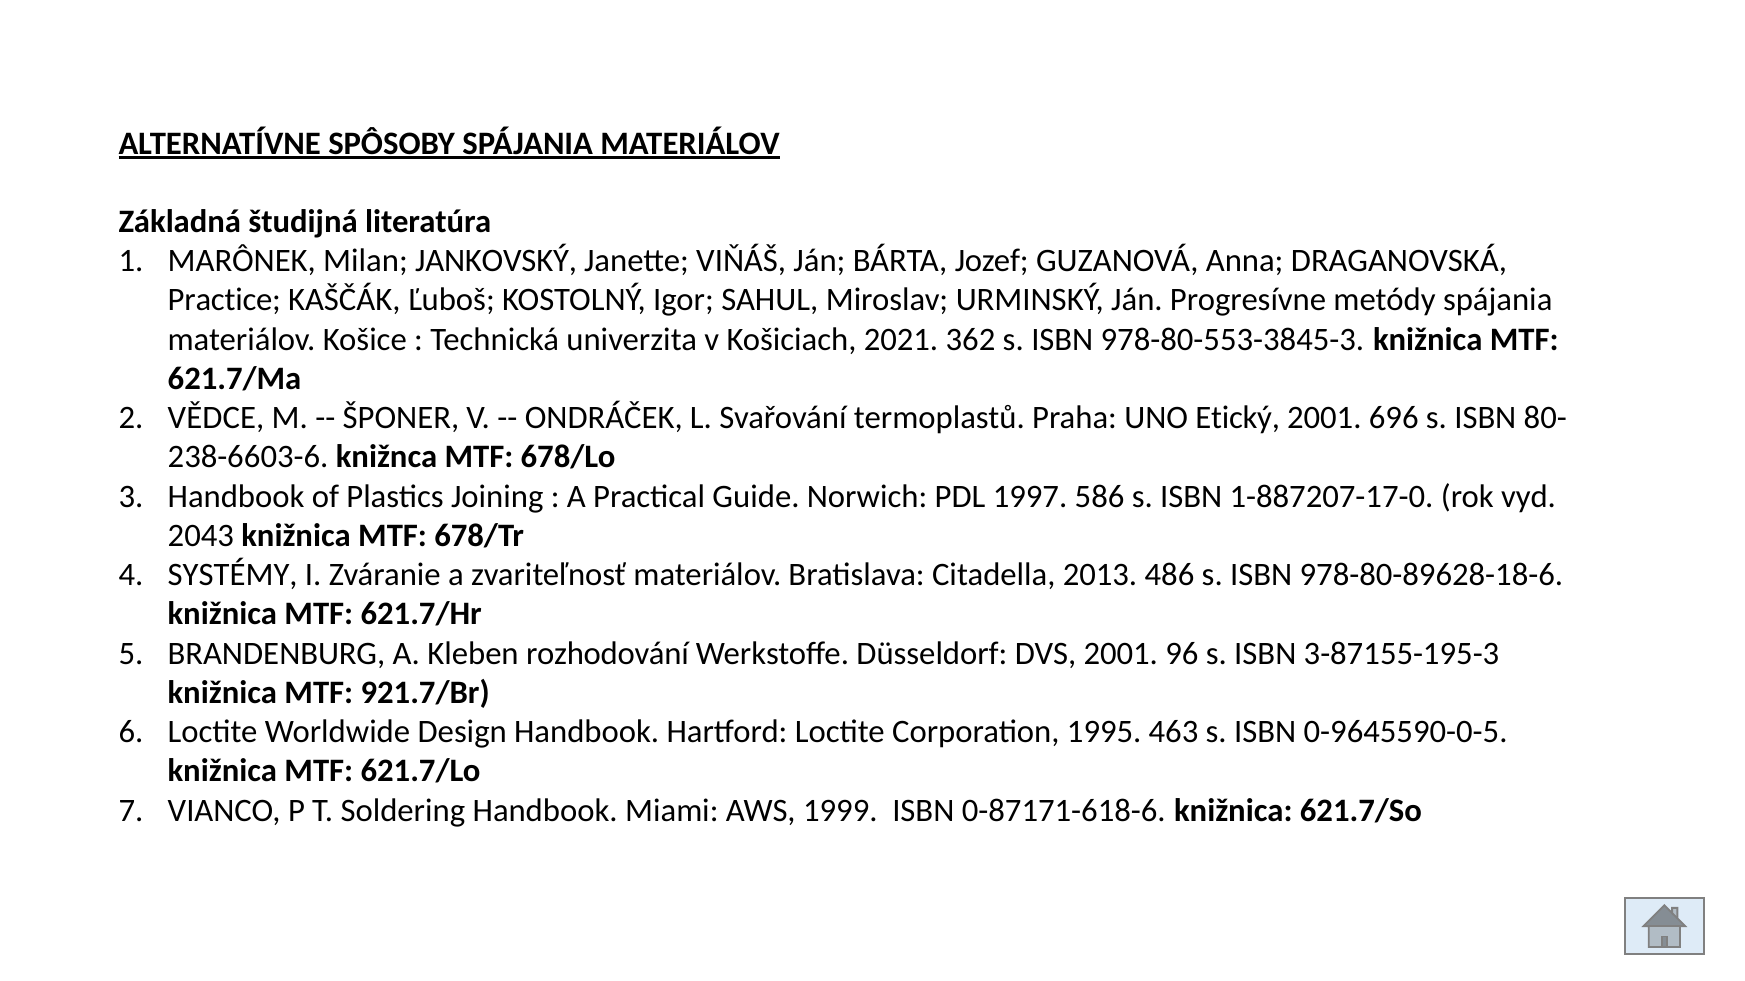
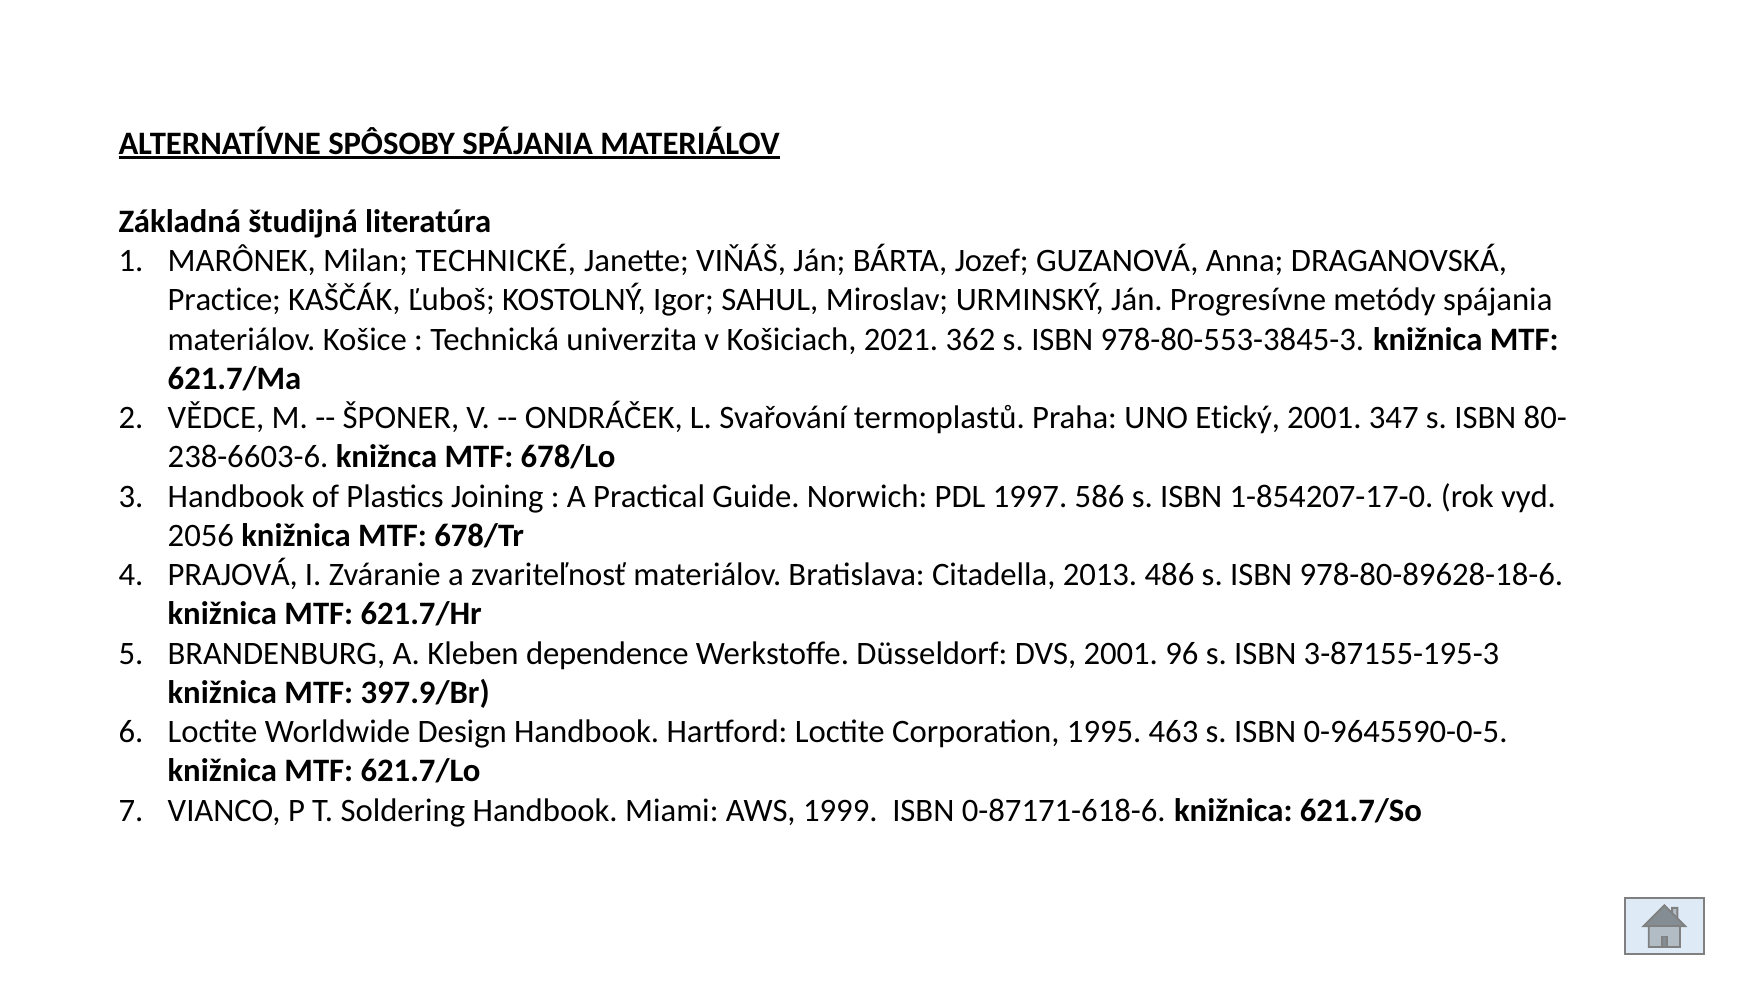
JANKOVSKÝ: JANKOVSKÝ -> TECHNICKÉ (496, 261)
696: 696 -> 347 (1394, 418)
1-887207-17-0: 1-887207-17-0 -> 1-854207-17-0 (1331, 497)
2043: 2043 -> 2056 (201, 536)
SYSTÉMY: SYSTÉMY -> PRAJOVÁ (233, 575)
rozhodování: rozhodování -> dependence (607, 654)
921.7/Br: 921.7/Br -> 397.9/Br (425, 693)
